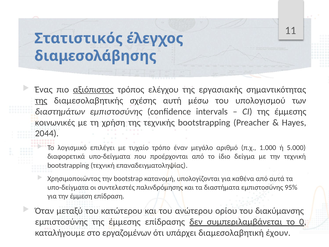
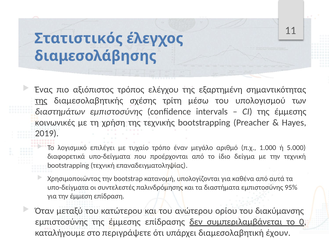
αξιόπιστος underline: present -> none (93, 89)
εργασιακής: εργασιακής -> εξαρτημένη (221, 89)
αυτή: αυτή -> τρίτη (172, 100)
2044: 2044 -> 2019 (47, 133)
εργαζομένων: εργαζομένων -> περιγράψετε (127, 233)
